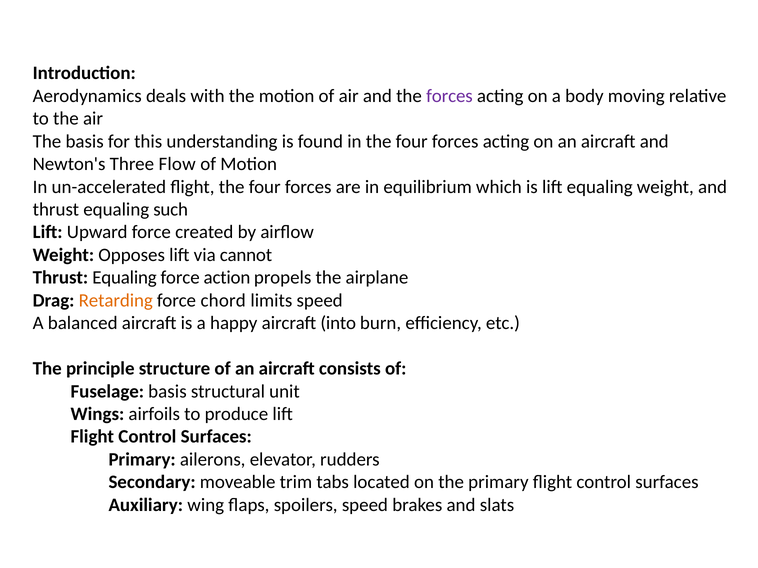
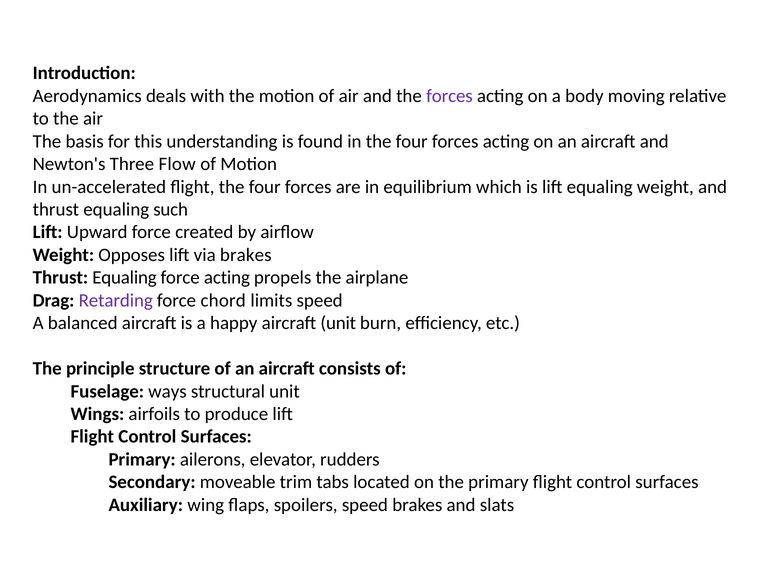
via cannot: cannot -> brakes (246, 255)
force action: action -> acting (227, 278)
Retarding colour: orange -> purple (116, 301)
aircraft into: into -> unit (338, 323)
Fuselage basis: basis -> ways (167, 392)
